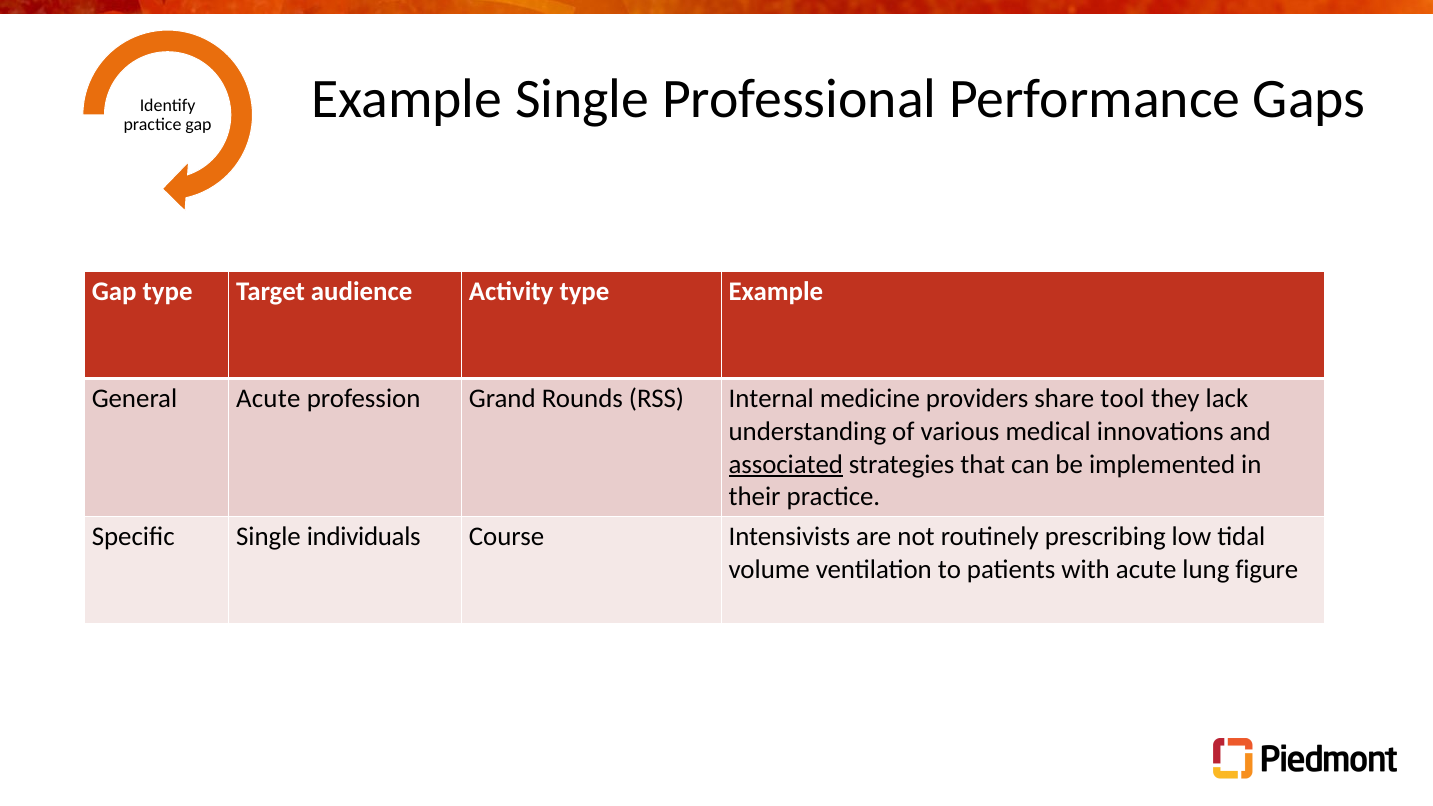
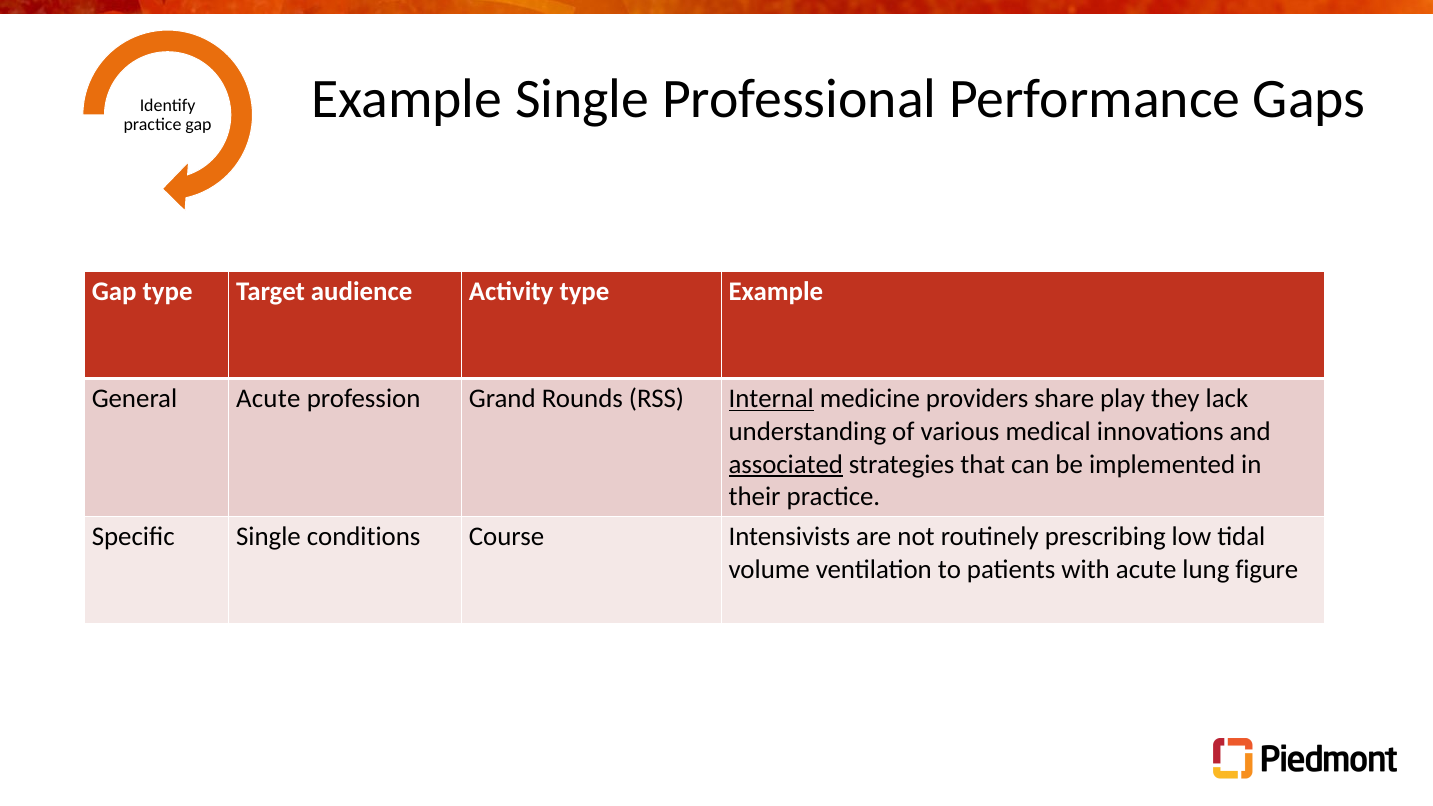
Internal underline: none -> present (771, 399)
tool: tool -> play (1123, 399)
individuals: individuals -> conditions (364, 537)
